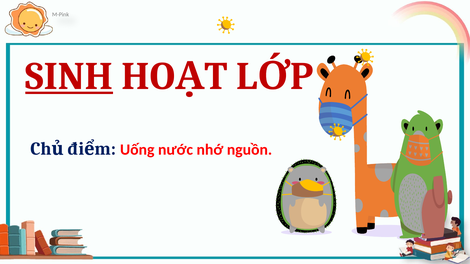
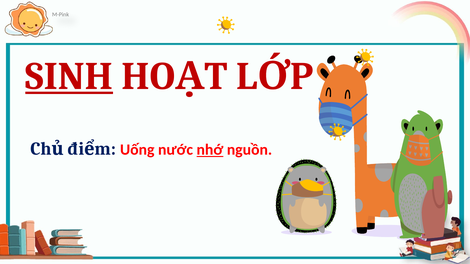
nhớ underline: none -> present (210, 150)
